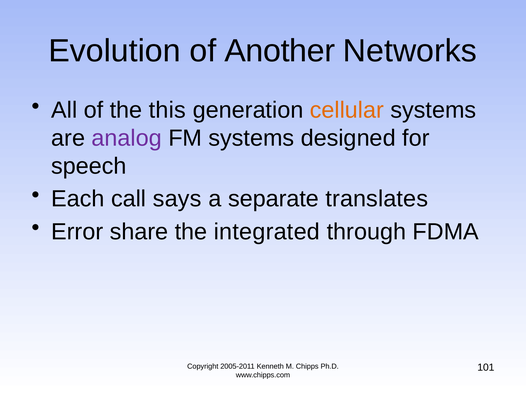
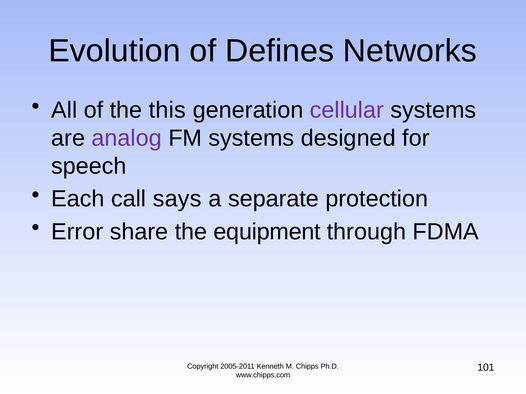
Another: Another -> Defines (280, 51)
cellular colour: orange -> purple (347, 110)
translates: translates -> protection (377, 199)
integrated: integrated -> equipment (267, 232)
